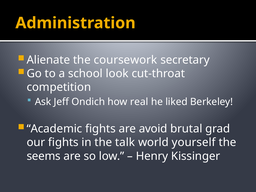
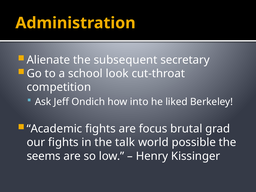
coursework: coursework -> subsequent (125, 60)
real: real -> into (139, 102)
avoid: avoid -> focus (153, 129)
yourself: yourself -> possible (194, 142)
